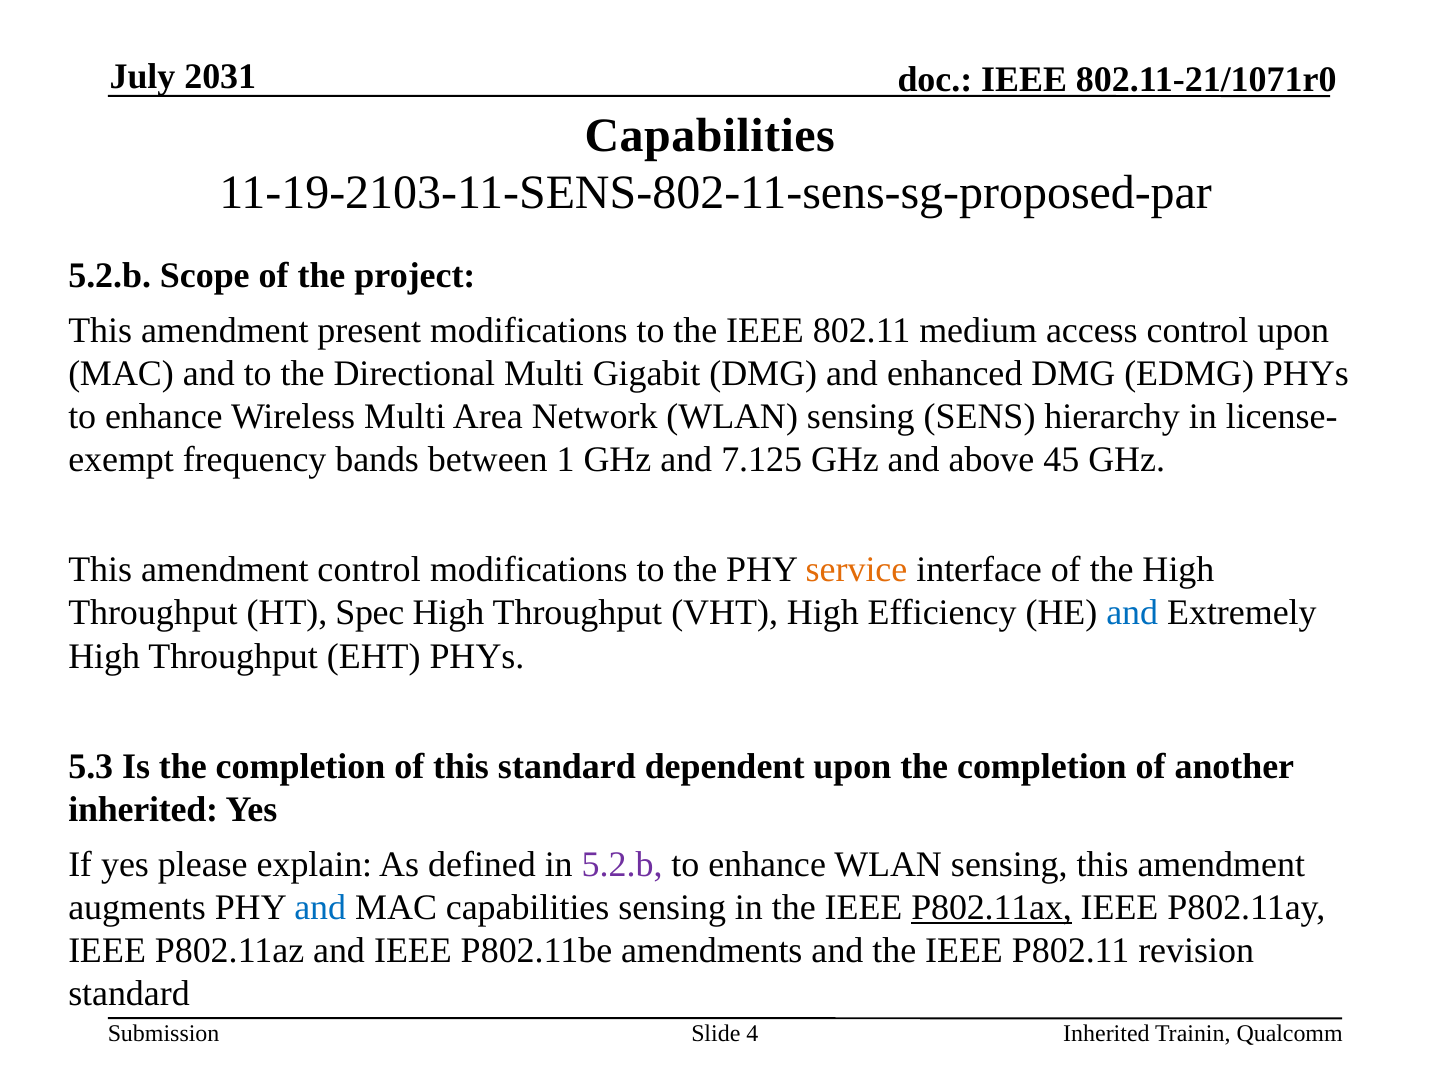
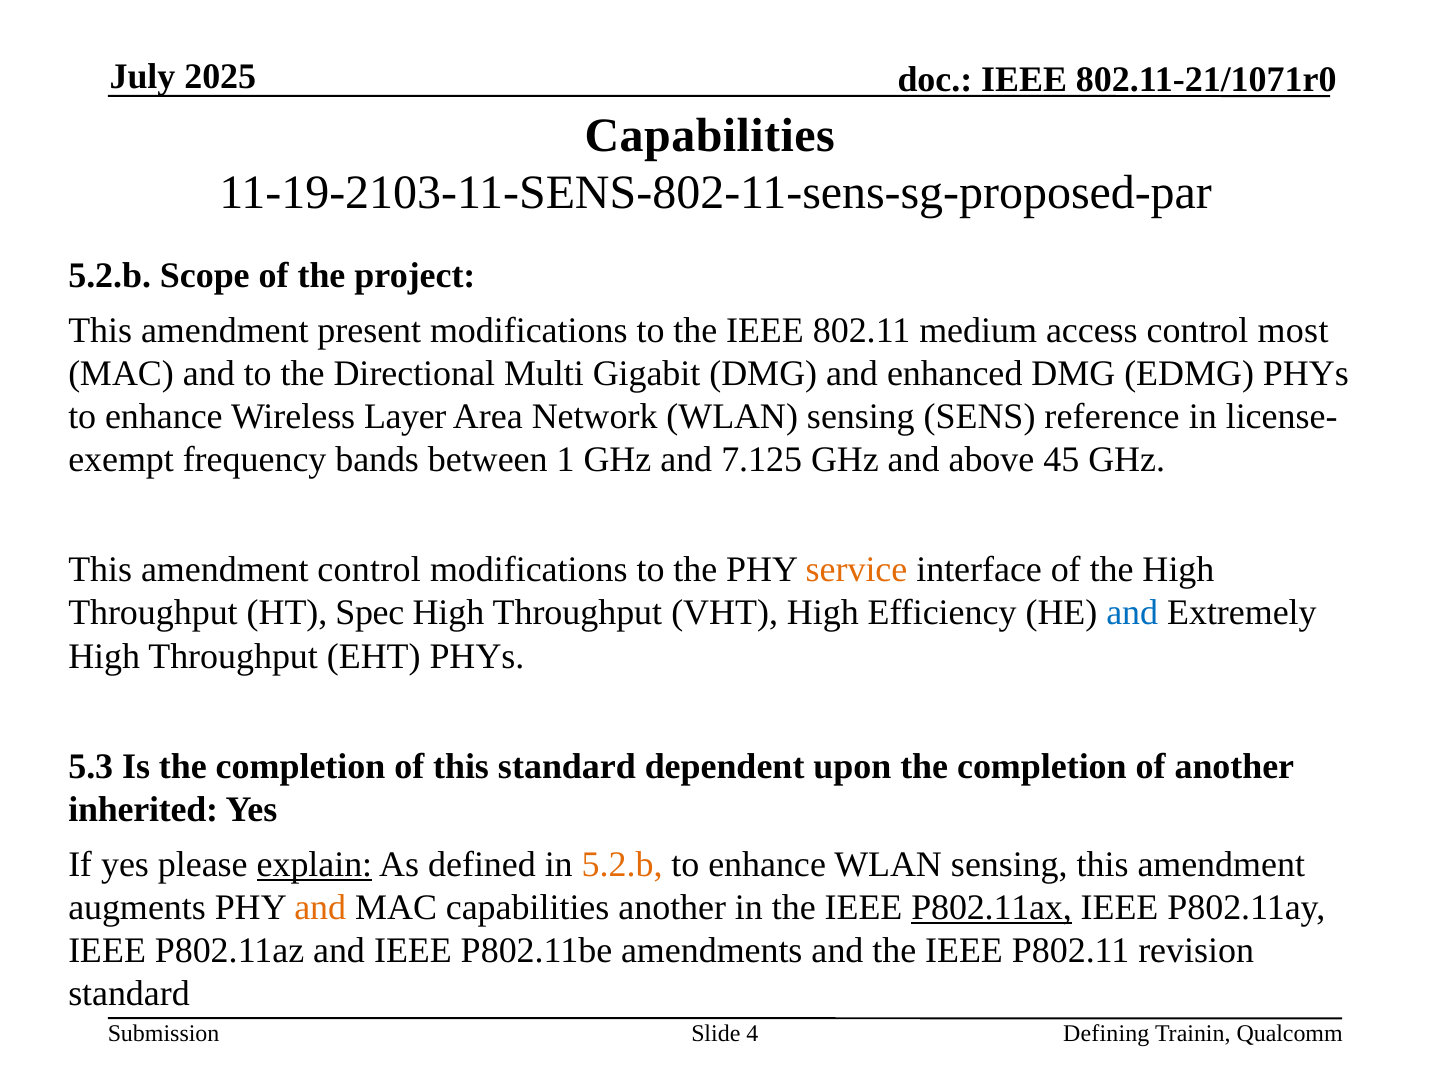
2031: 2031 -> 2025 (220, 76)
control upon: upon -> most (1293, 331)
Wireless Multi: Multi -> Layer (405, 417)
hierarchy: hierarchy -> reference (1112, 417)
explain underline: none -> present (314, 865)
5.2.b colour: purple -> orange (622, 865)
and colour: blue -> orange (320, 908)
capabilities sensing: sensing -> another (672, 908)
Inherited: Inherited -> Defining (1106, 1034)
